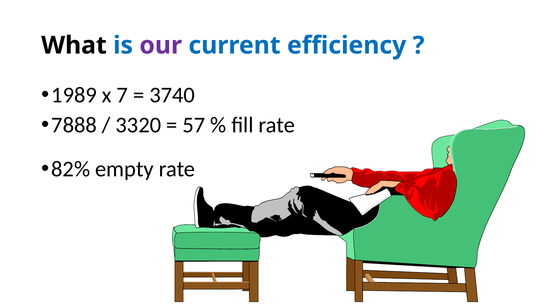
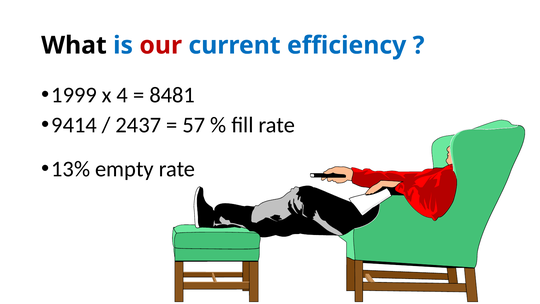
our colour: purple -> red (161, 45)
1989: 1989 -> 1999 (74, 95)
7: 7 -> 4 (122, 95)
3740: 3740 -> 8481 (172, 95)
7888: 7888 -> 9414 (74, 125)
3320: 3320 -> 2437 (138, 125)
82%: 82% -> 13% (71, 169)
